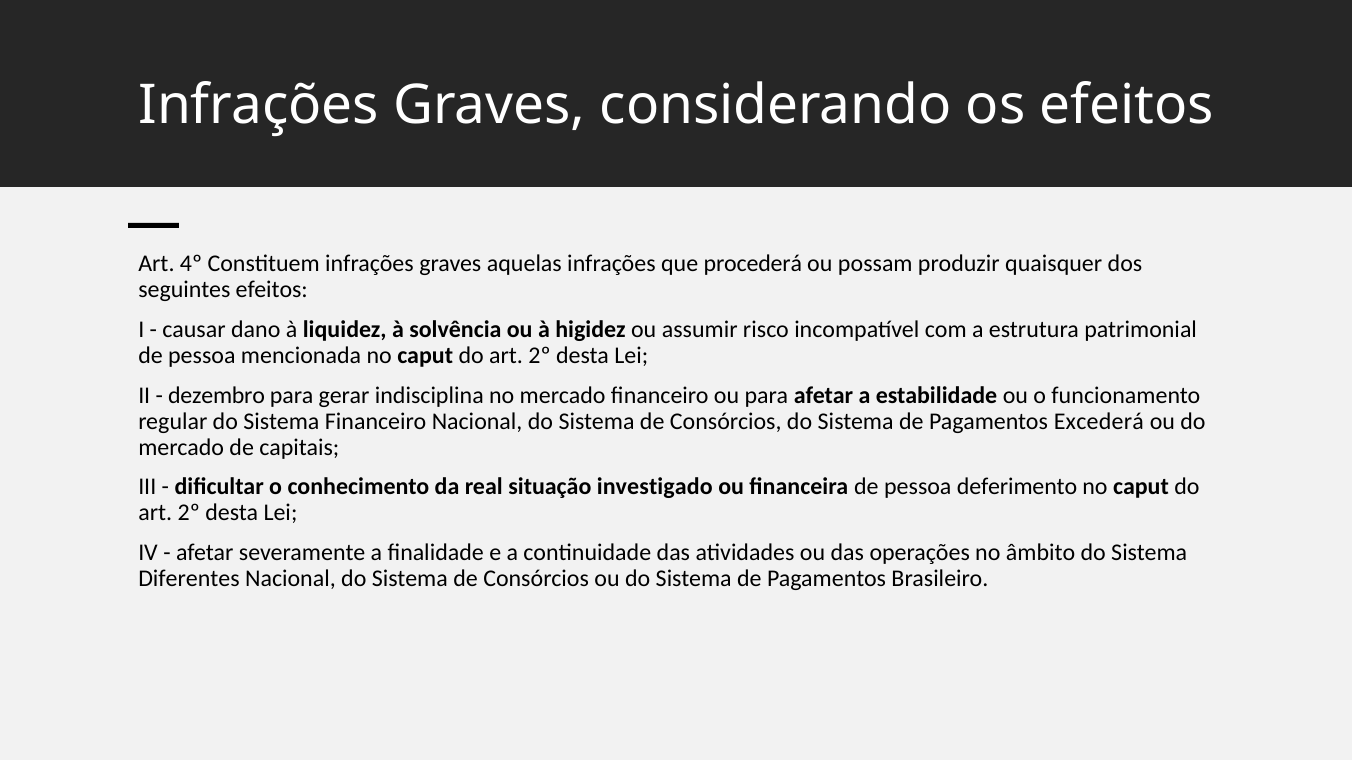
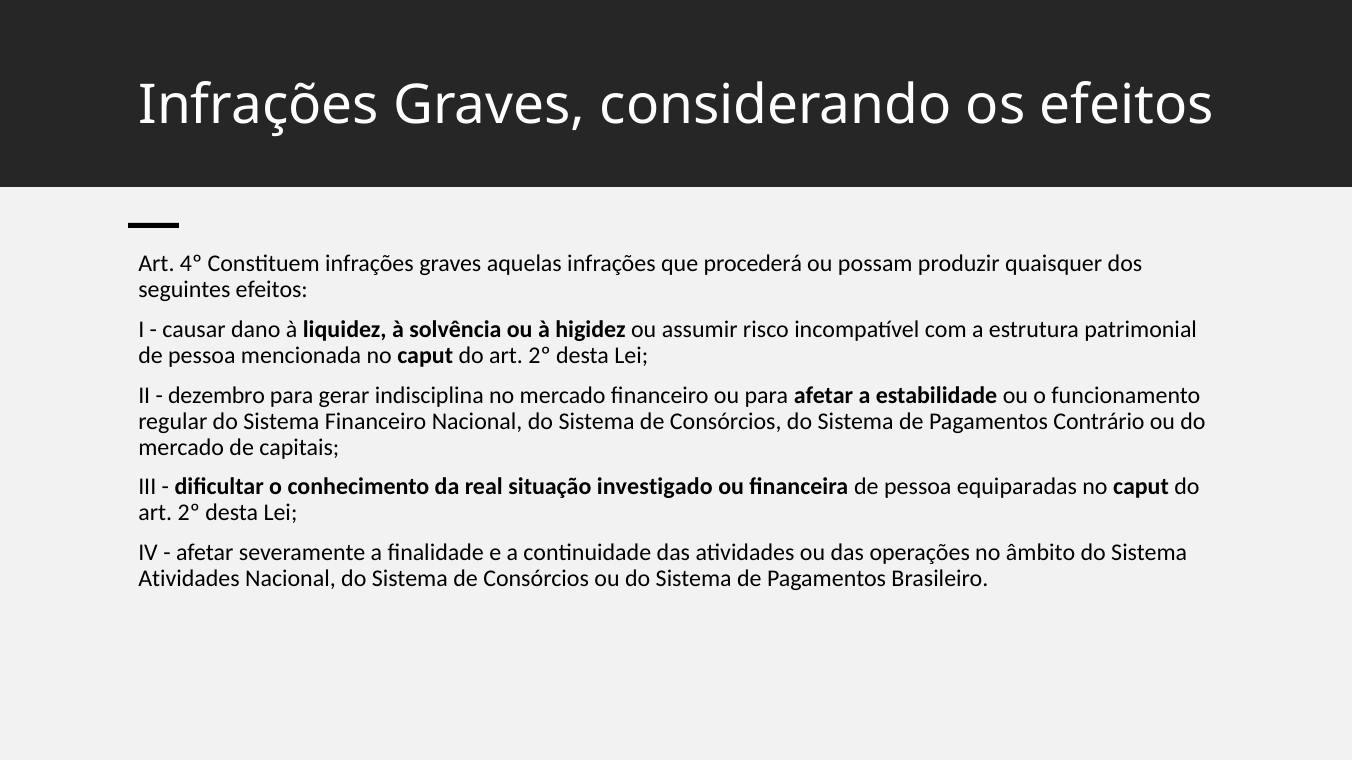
Excederá: Excederá -> Contrário (1099, 421)
deferimento: deferimento -> equiparadas (1017, 487)
Diferentes: Diferentes -> Atividades (189, 579)
